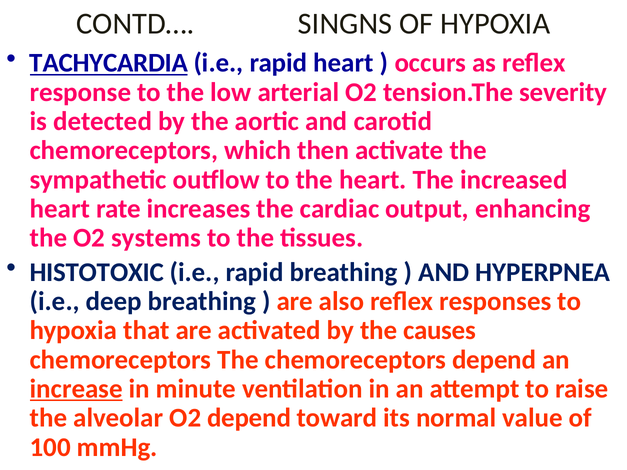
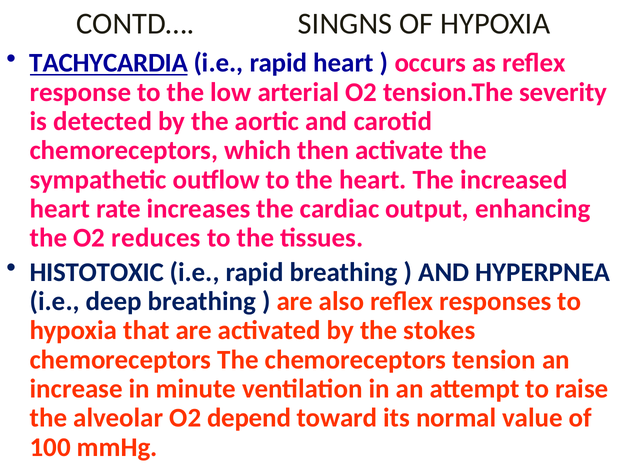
systems: systems -> reduces (156, 238)
causes: causes -> stokes (439, 331)
chemoreceptors depend: depend -> tension (494, 360)
increase underline: present -> none (76, 389)
